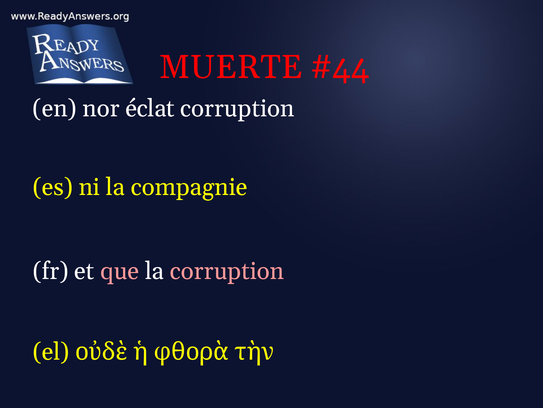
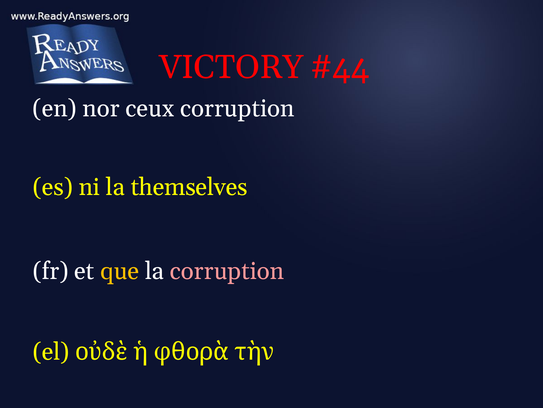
MUERTE: MUERTE -> VICTORY (231, 67)
éclat: éclat -> ceux (150, 108)
compagnie: compagnie -> themselves (189, 187)
que colour: pink -> yellow (120, 271)
